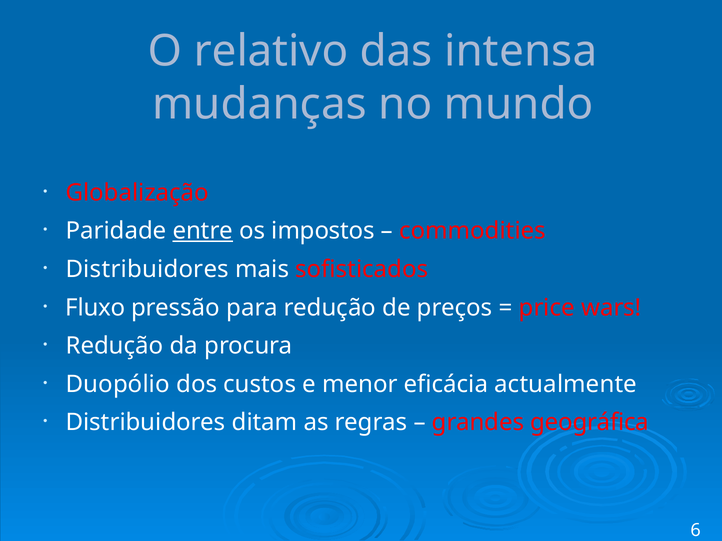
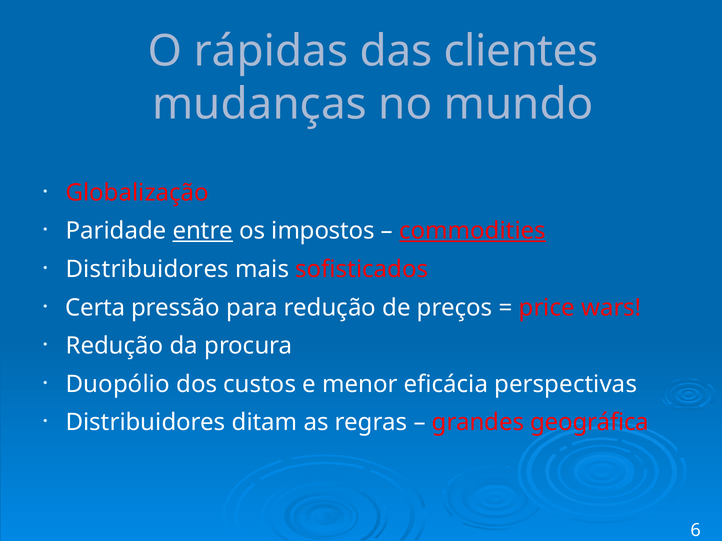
relativo: relativo -> rápidas (271, 51)
intensa: intensa -> clientes (521, 51)
commodities underline: none -> present (473, 231)
Fluxo: Fluxo -> Certa (95, 308)
actualmente: actualmente -> perspectivas (566, 384)
